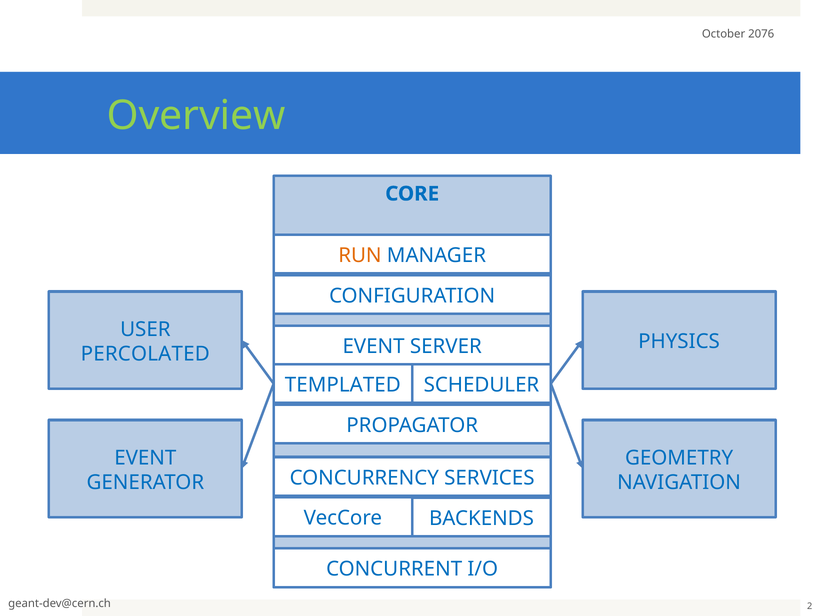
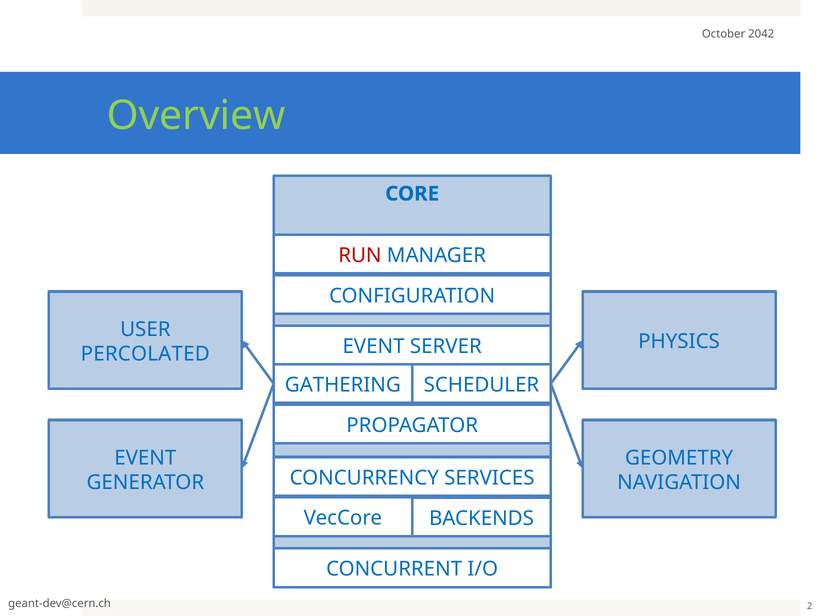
2076: 2076 -> 2042 (761, 34)
RUN colour: orange -> red (360, 255)
TEMPLATED: TEMPLATED -> GATHERING (343, 385)
